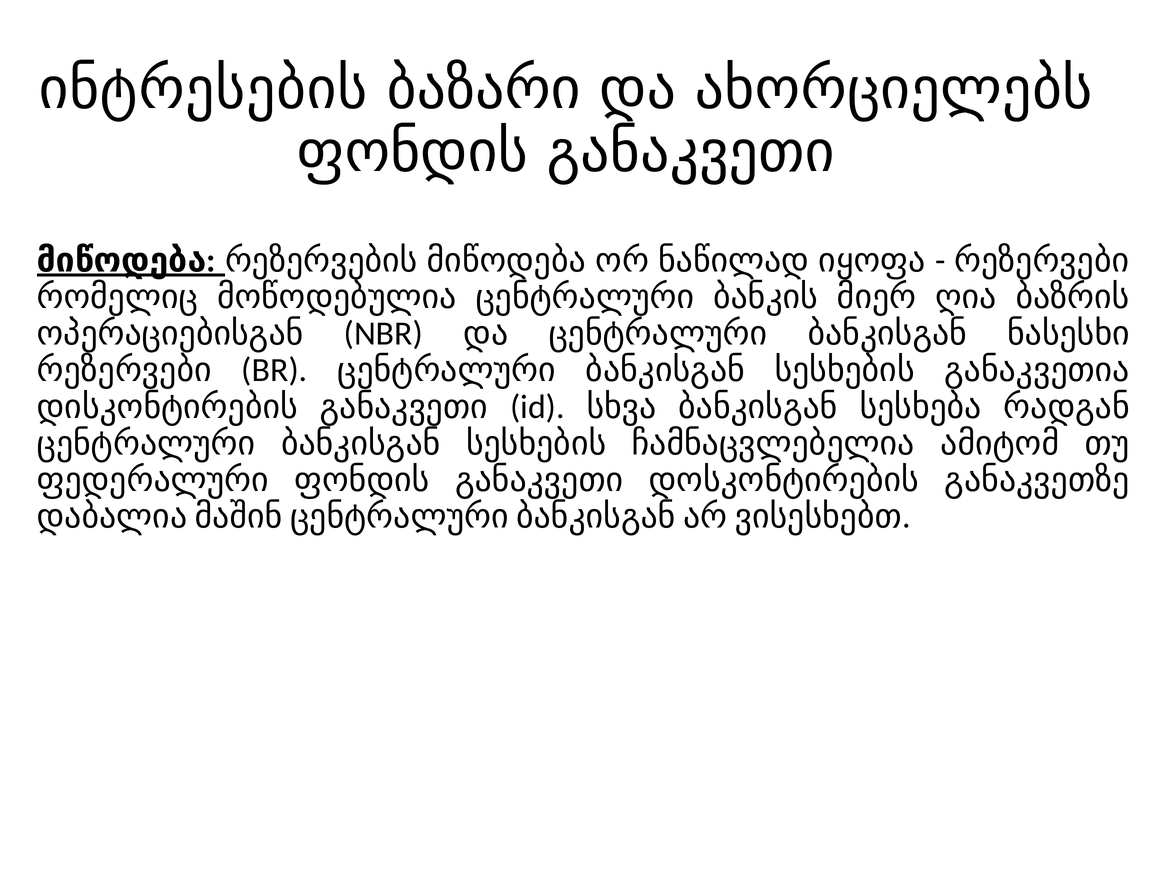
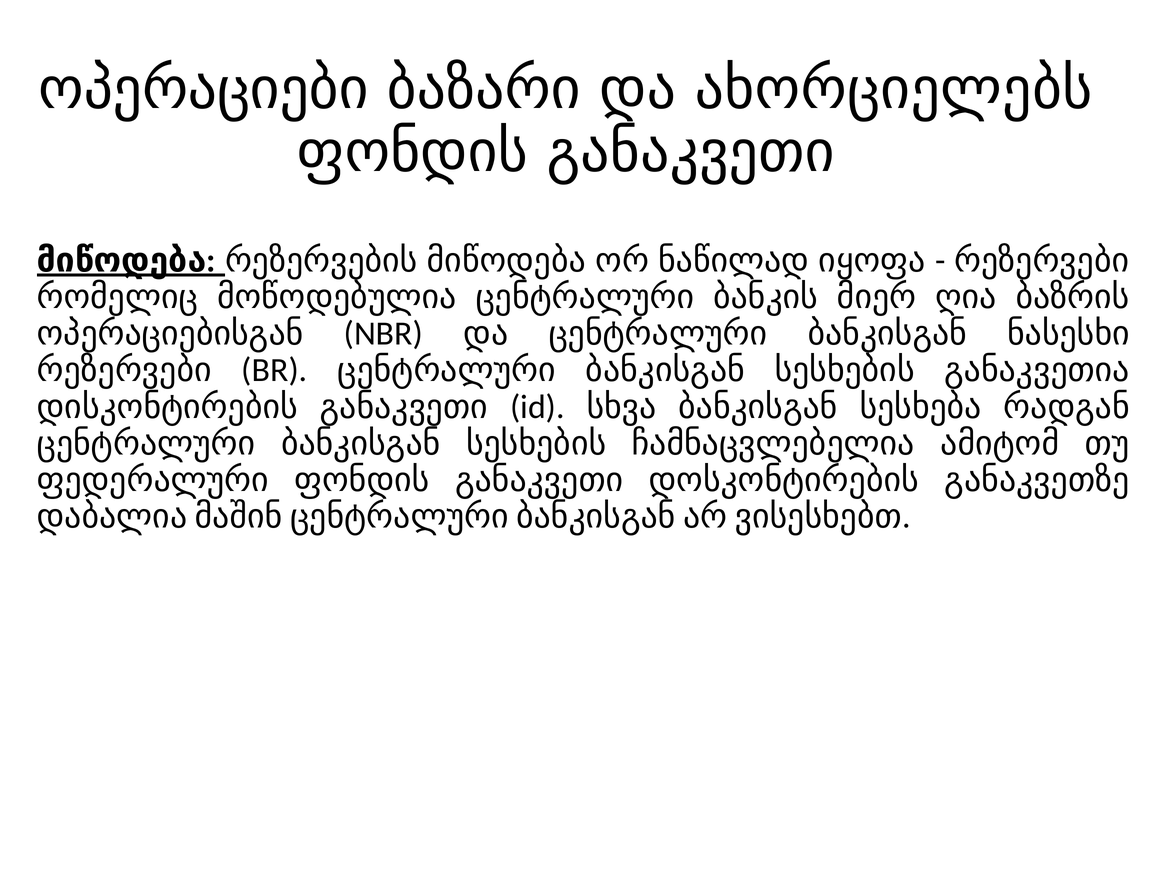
ინტრესების: ინტრესების -> ოპერაციები (204, 89)
